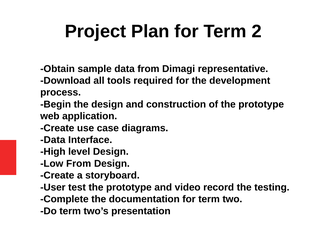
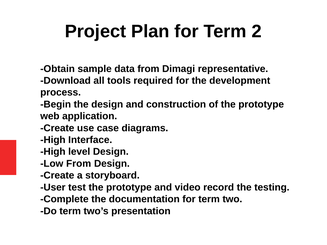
Data: Data -> High (53, 140)
